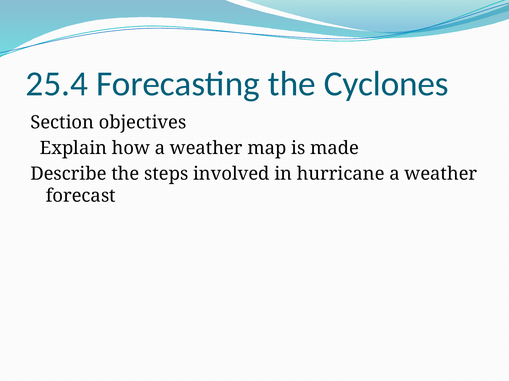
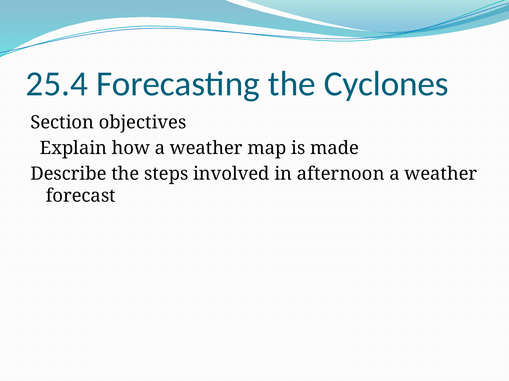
hurricane: hurricane -> afternoon (341, 174)
